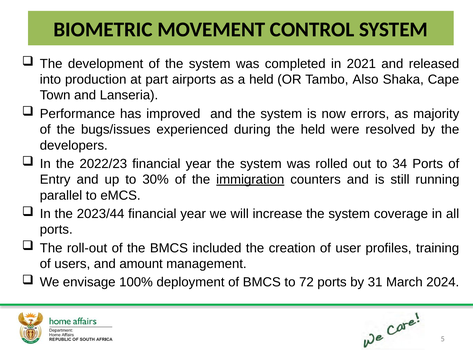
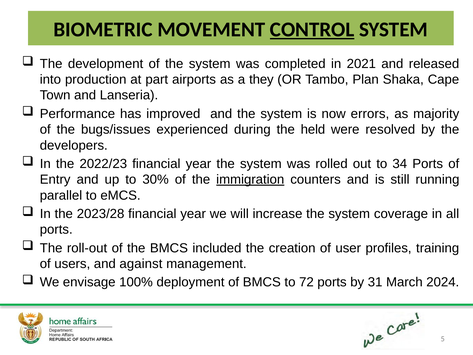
CONTROL underline: none -> present (312, 30)
a held: held -> they (261, 79)
Also: Also -> Plan (366, 79)
2023/44: 2023/44 -> 2023/28 (101, 214)
amount: amount -> against (141, 264)
